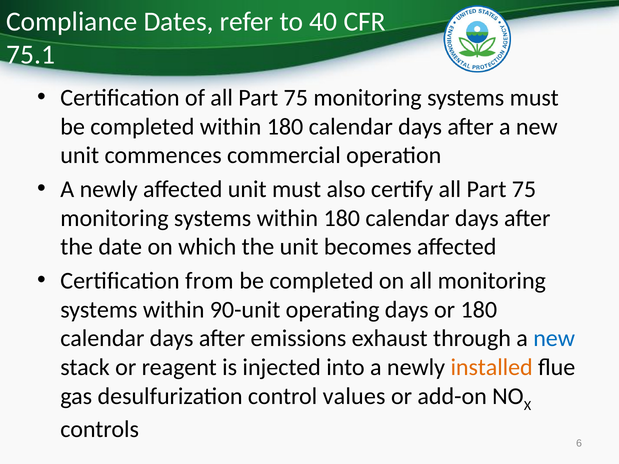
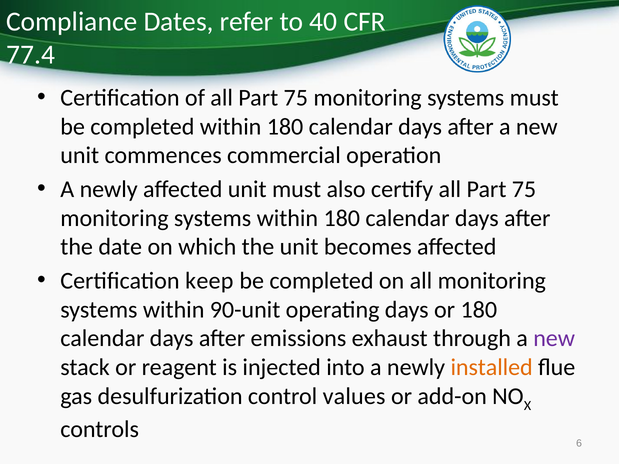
75.1: 75.1 -> 77.4 (31, 55)
from: from -> keep (209, 281)
new colour: blue -> purple (554, 339)
